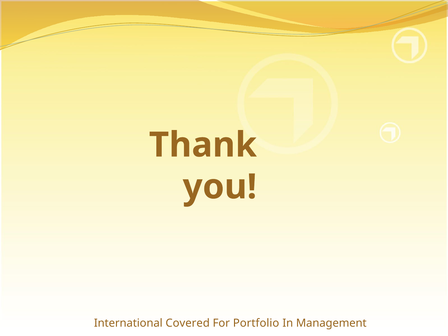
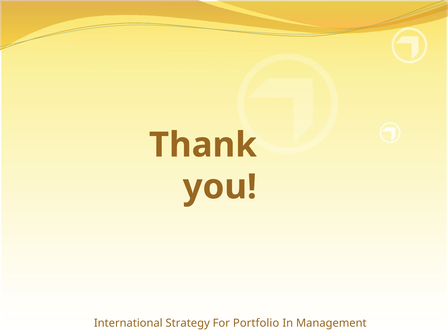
Covered: Covered -> Strategy (188, 323)
